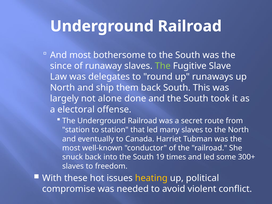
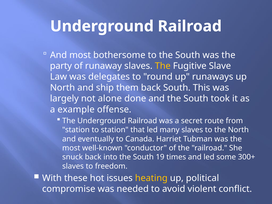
since: since -> party (61, 66)
The colour: light green -> yellow (163, 66)
electoral: electoral -> example (76, 109)
